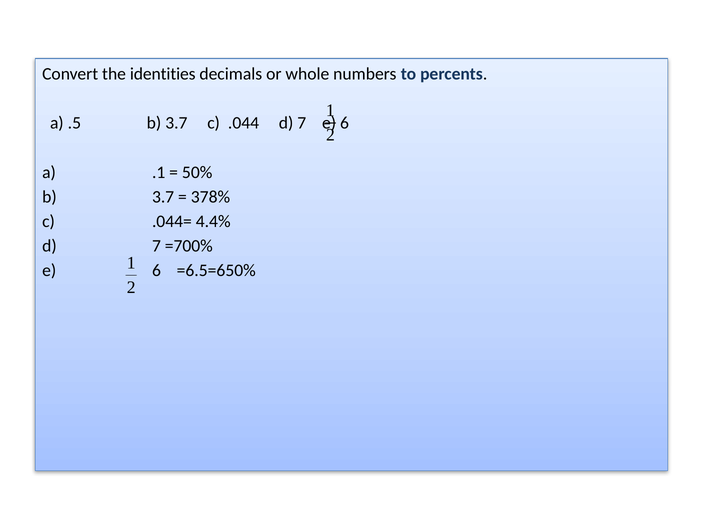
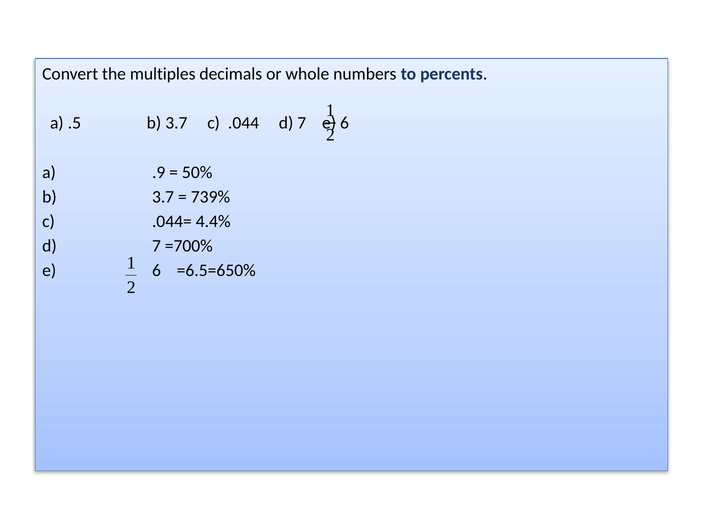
identities: identities -> multiples (163, 74)
.1: .1 -> .9 (159, 172)
378%: 378% -> 739% (210, 197)
